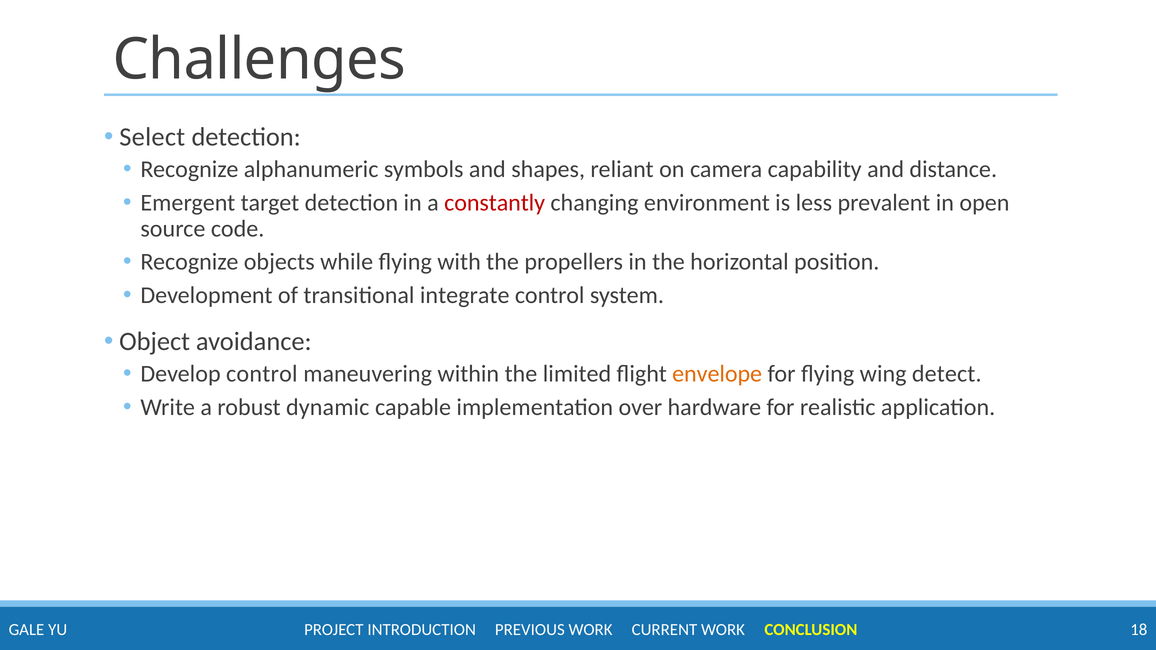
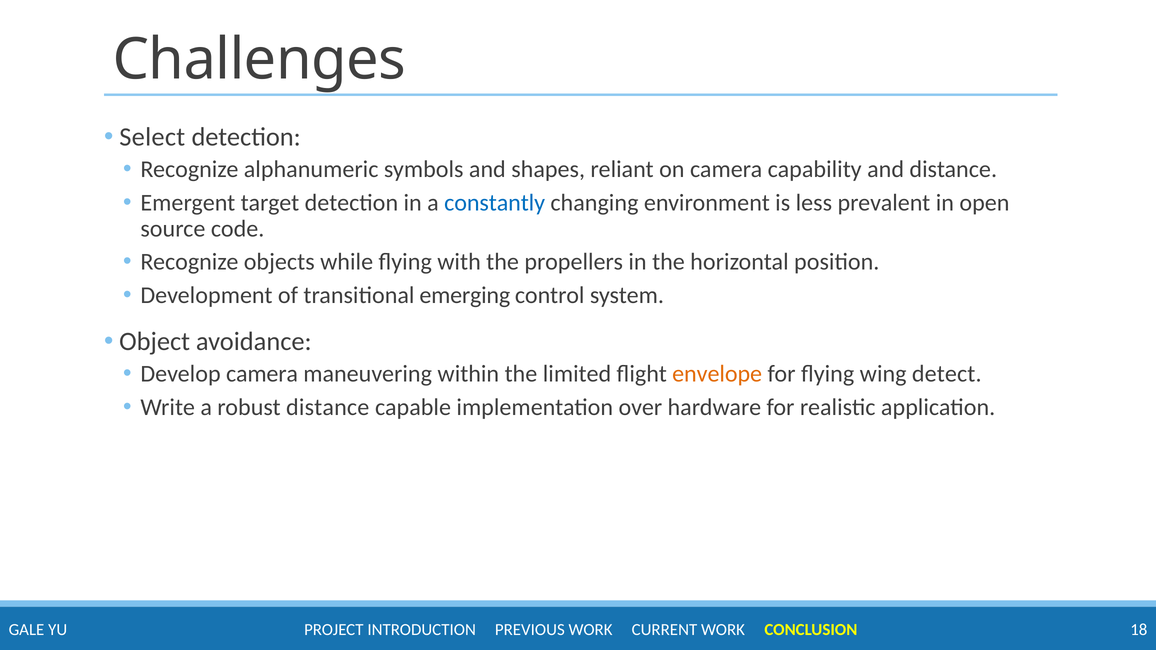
constantly colour: red -> blue (495, 203)
integrate: integrate -> emerging (465, 295)
Develop control: control -> camera (262, 374)
robust dynamic: dynamic -> distance (328, 407)
